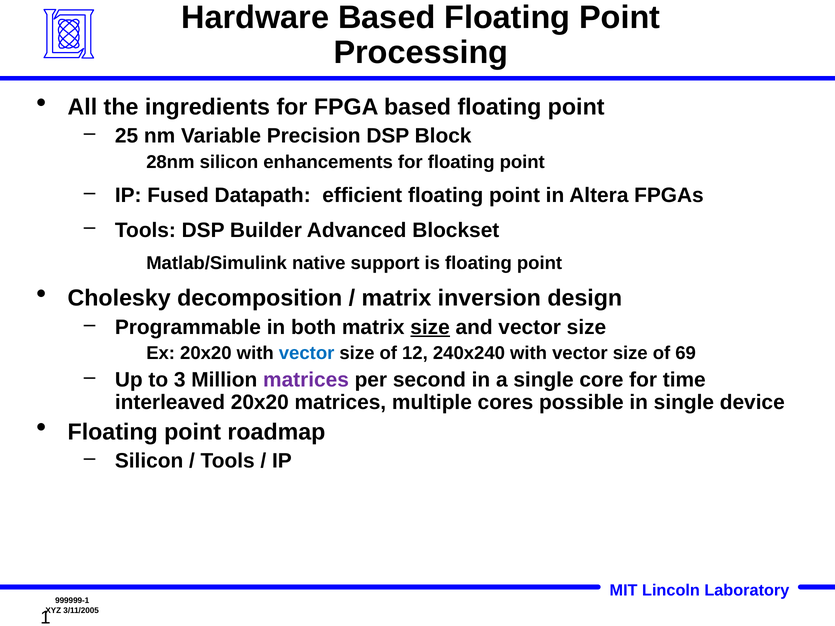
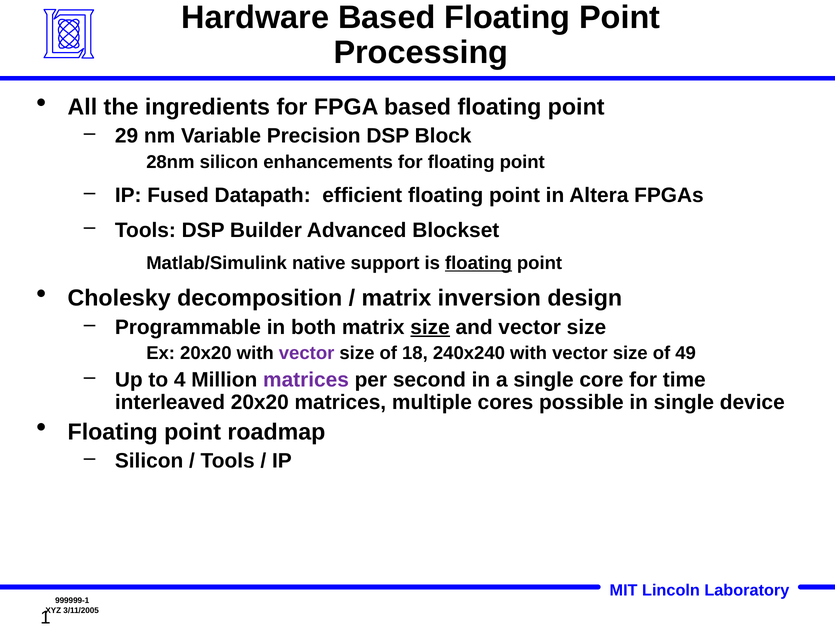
25: 25 -> 29 (127, 136)
floating underline: none -> present (478, 263)
vector colour: blue -> purple (307, 353)
12: 12 -> 18 (415, 353)
69: 69 -> 49 (686, 353)
3: 3 -> 4 (180, 380)
